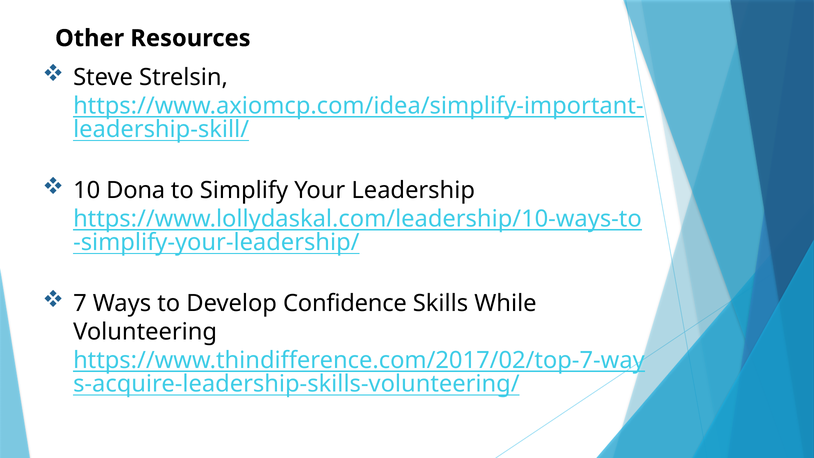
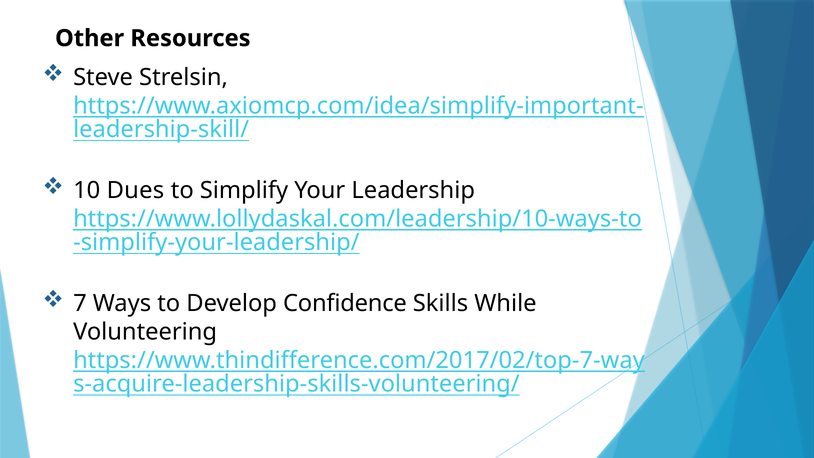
Dona: Dona -> Dues (135, 190)
